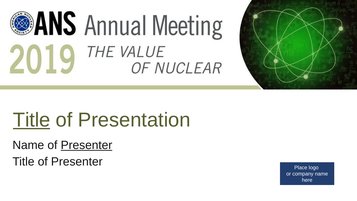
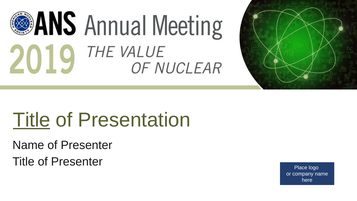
Presenter underline: present -> none (87, 145)
